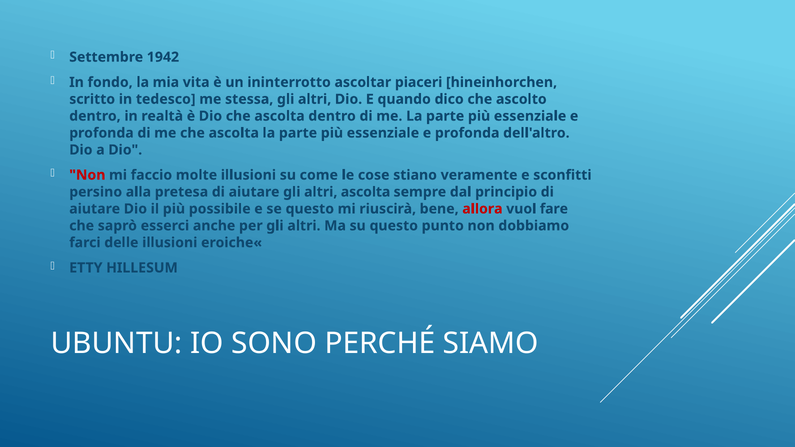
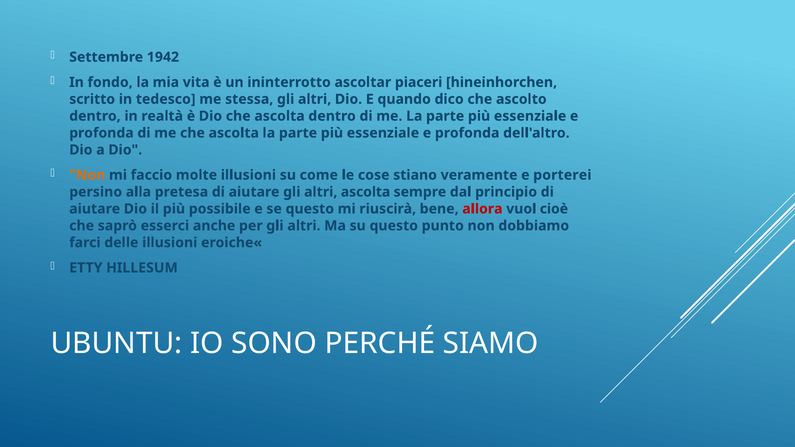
Non colour: red -> orange (87, 175)
sconfitti: sconfitti -> porterei (562, 175)
fare: fare -> cioè (554, 209)
